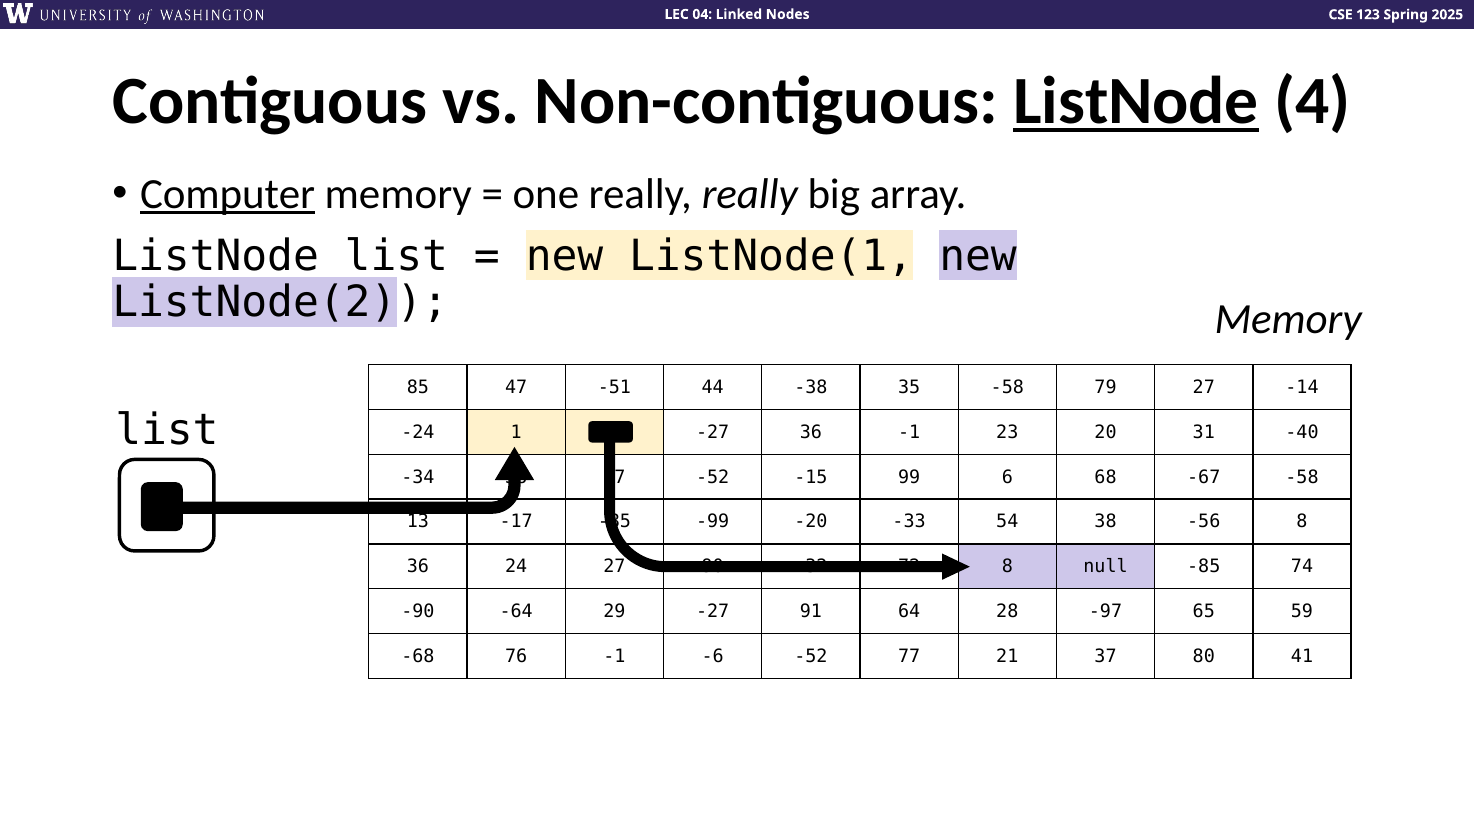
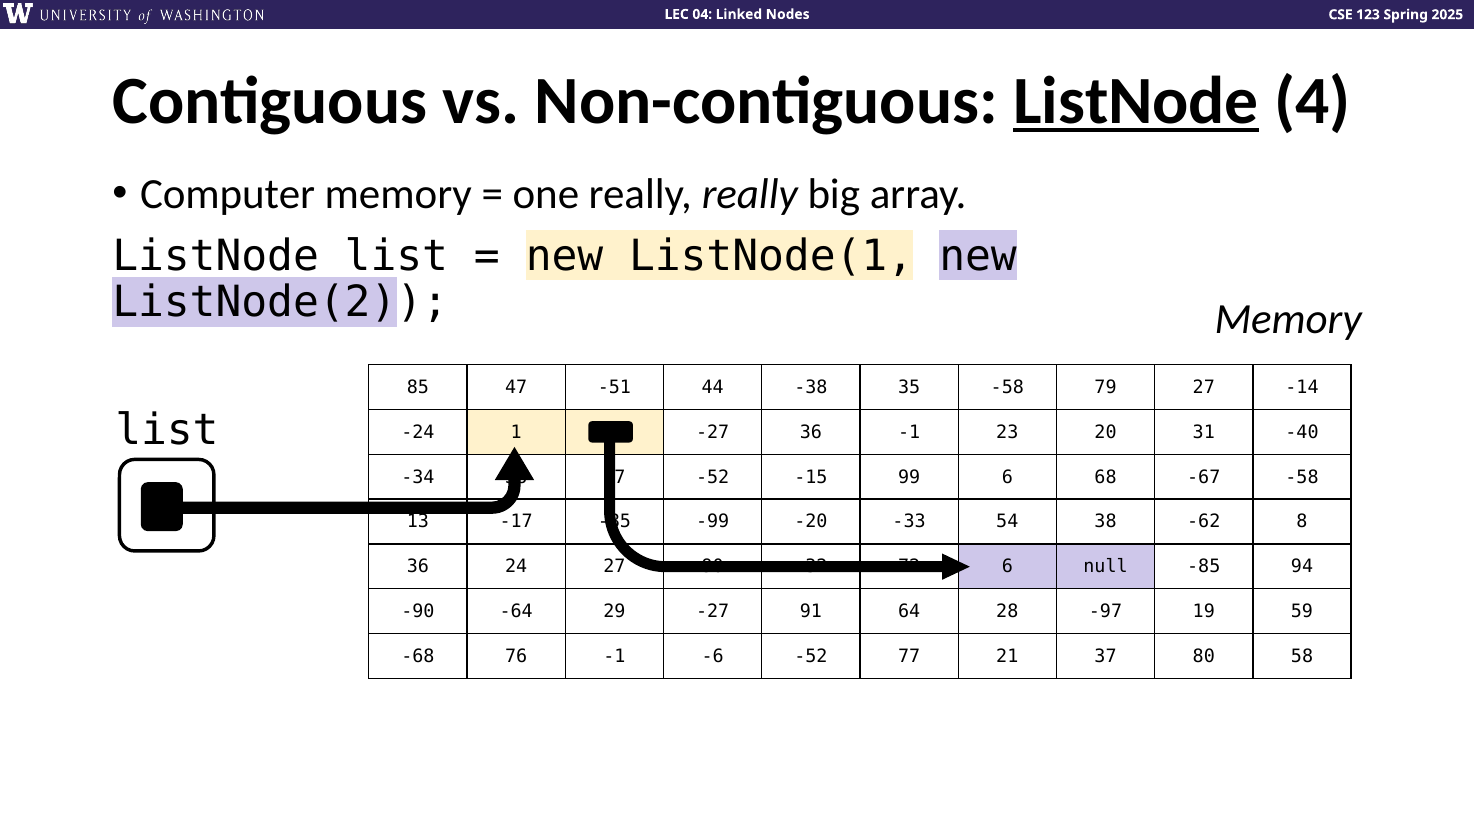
Computer underline: present -> none (228, 194)
-56: -56 -> -62 (1204, 522)
8: 8 -> 6 (1007, 567)
74: 74 -> 94 (1302, 567)
65: 65 -> 19 (1204, 612)
41: 41 -> 58 (1302, 656)
